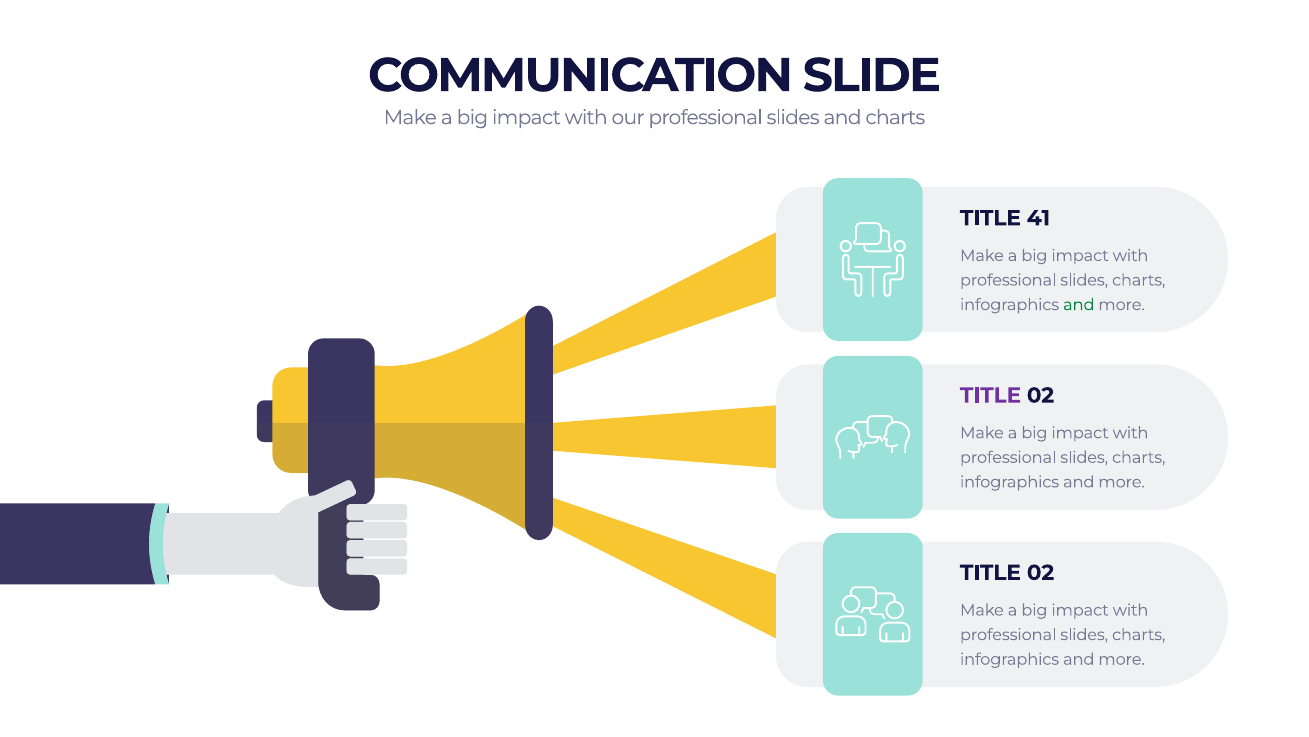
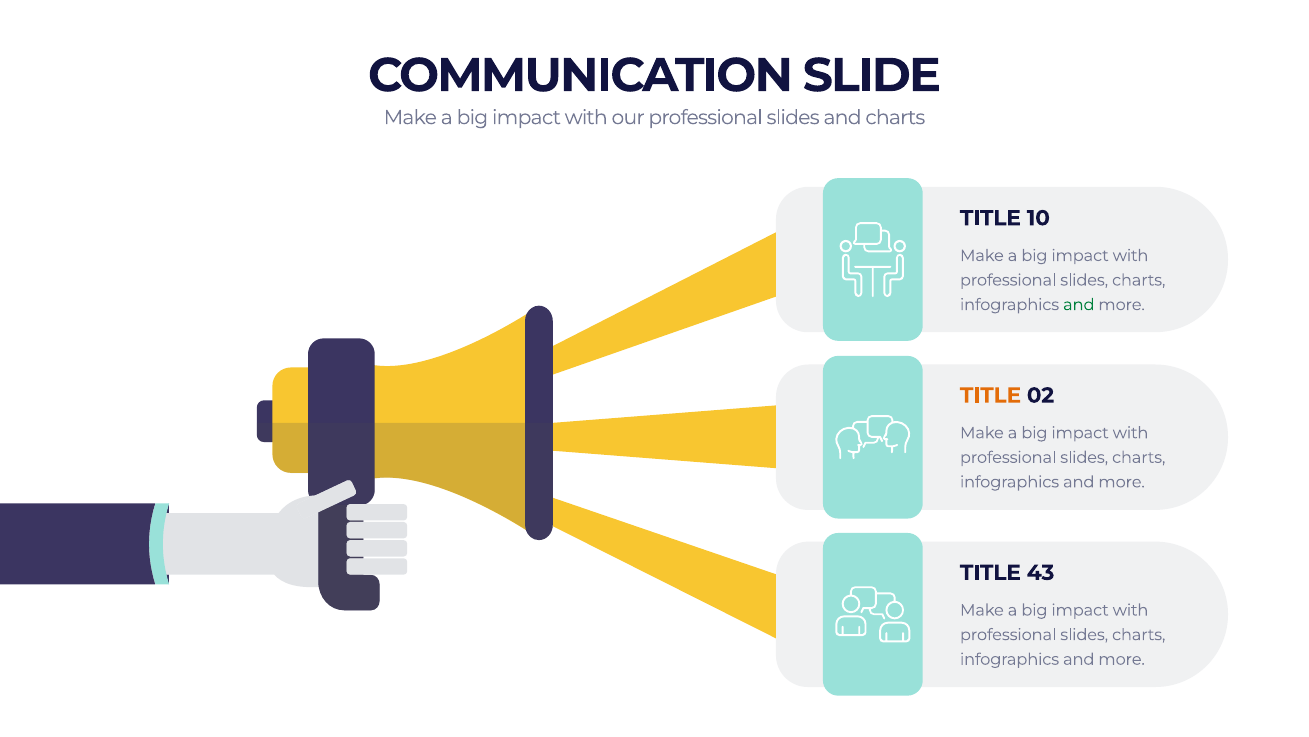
41: 41 -> 10 (1038, 218)
TITLE colour: purple -> orange (991, 395)
02: 02 -> 43 (1041, 572)
